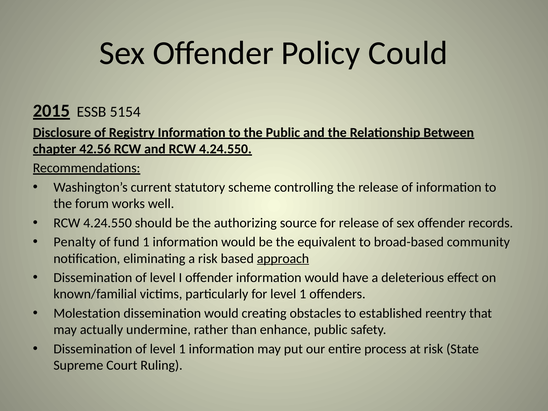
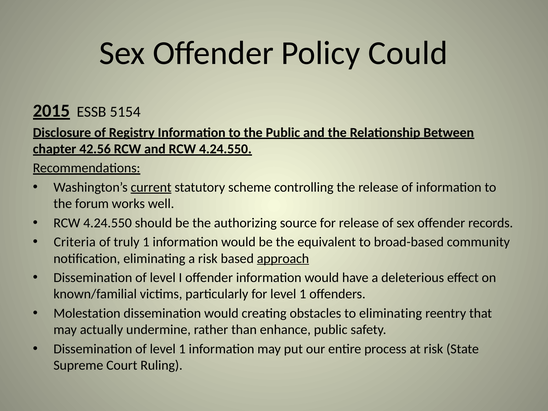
current underline: none -> present (151, 187)
Penalty: Penalty -> Criteria (75, 242)
fund: fund -> truly (127, 242)
to established: established -> eliminating (391, 313)
